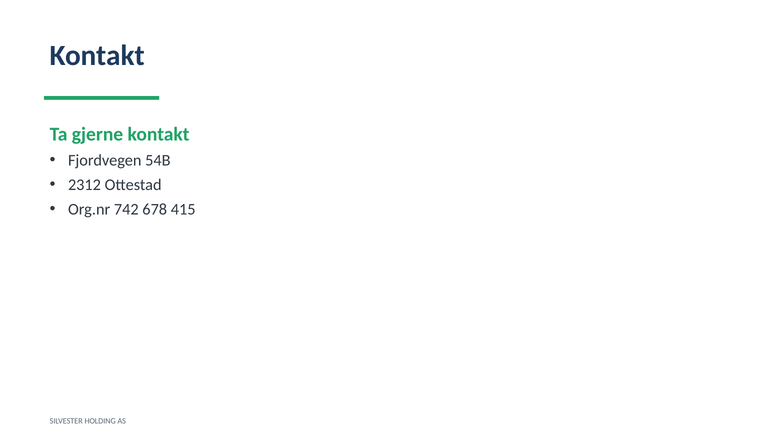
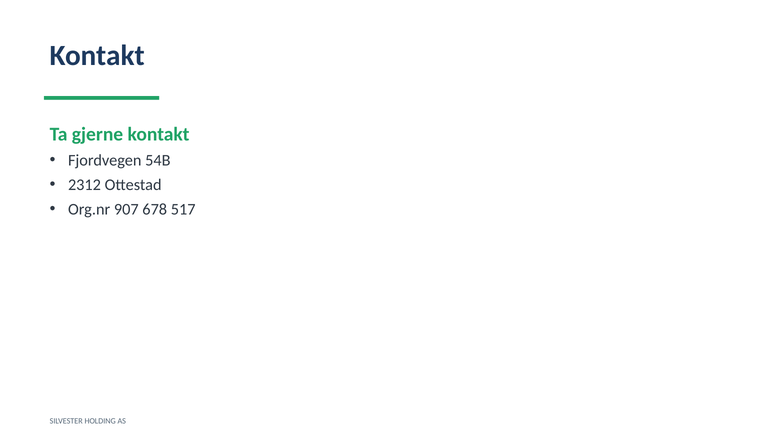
742: 742 -> 907 (126, 209)
415: 415 -> 517 (183, 209)
